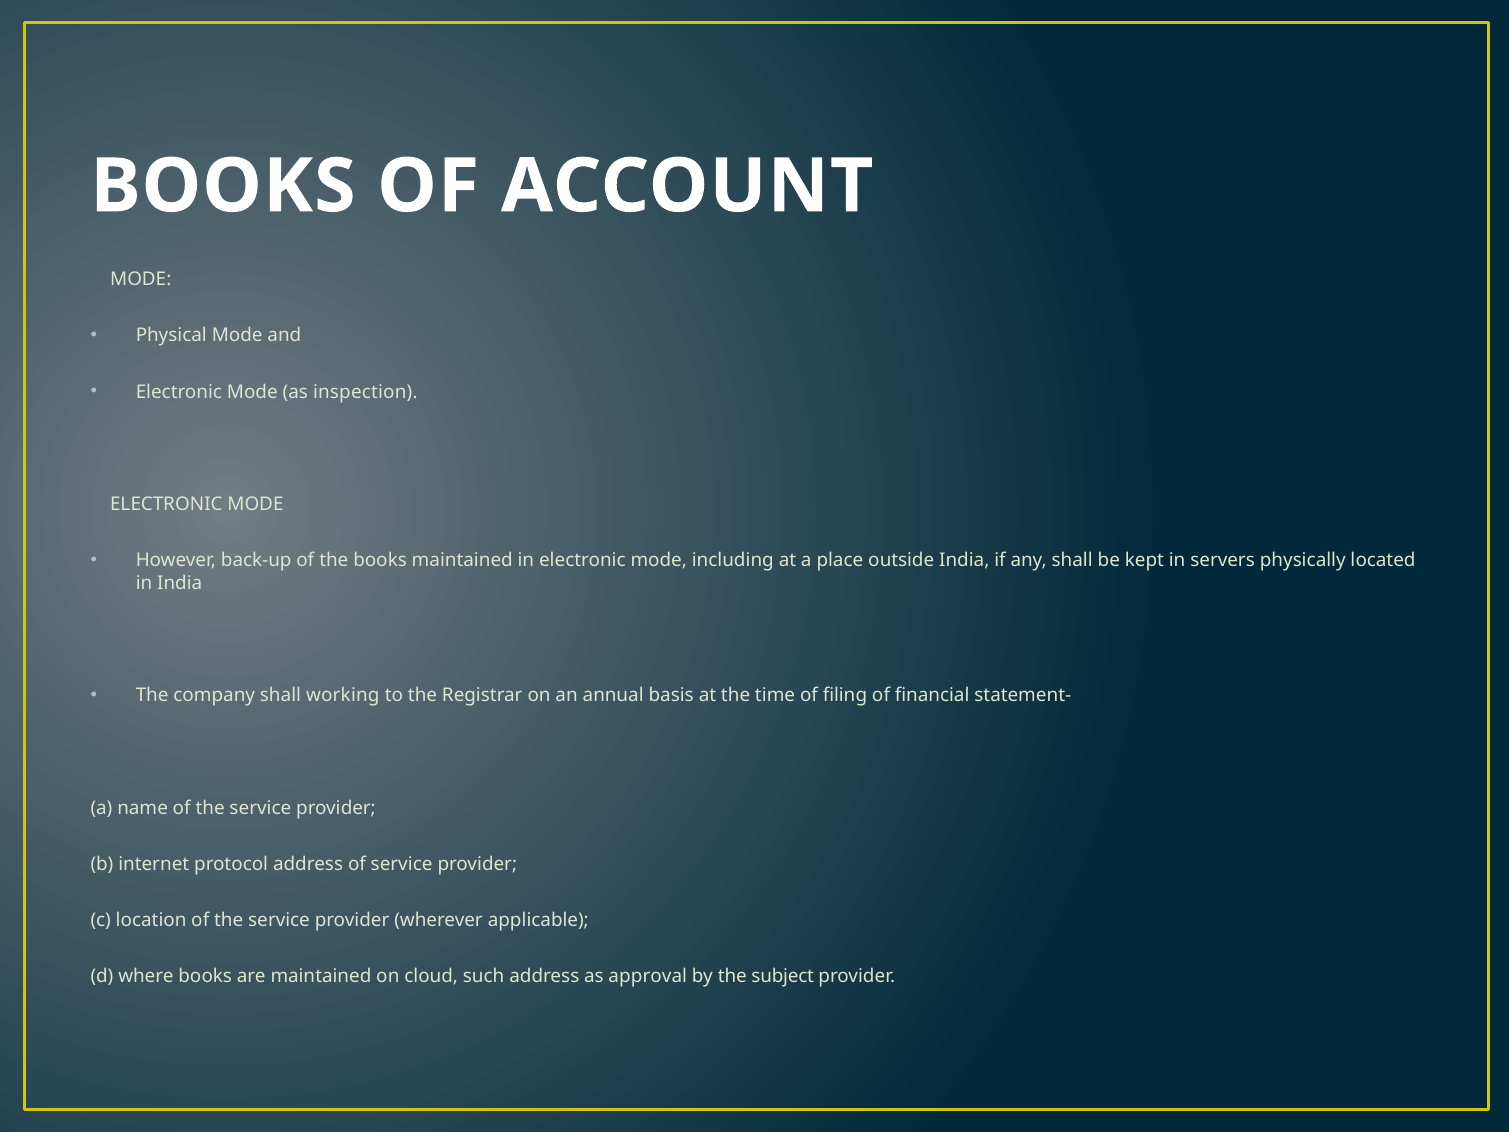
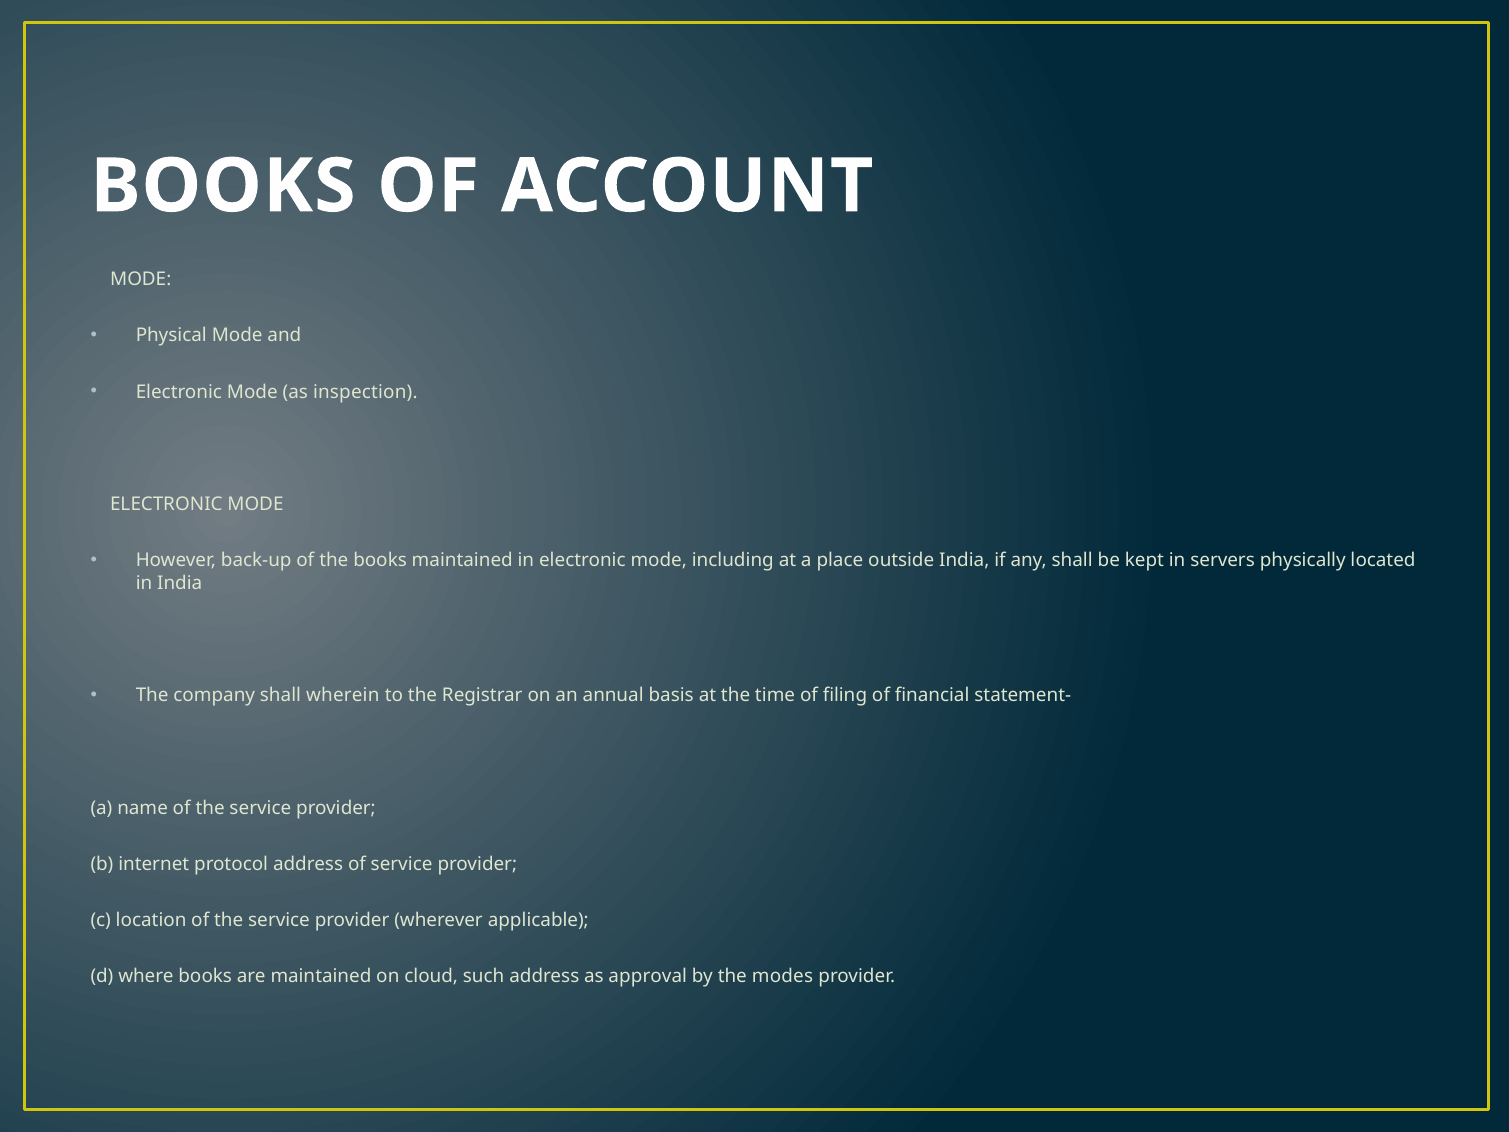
working: working -> wherein (343, 695)
subject: subject -> modes (783, 976)
